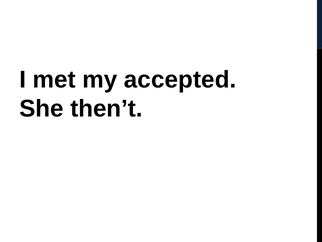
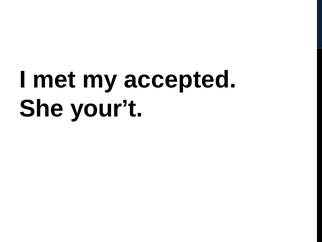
then’t: then’t -> your’t (106, 108)
